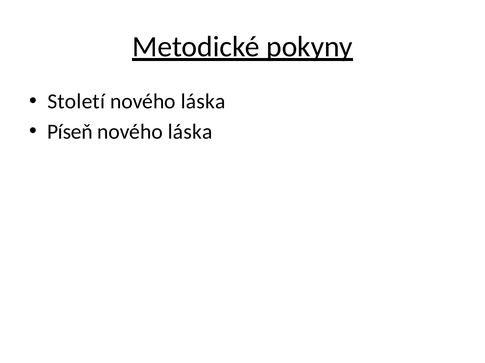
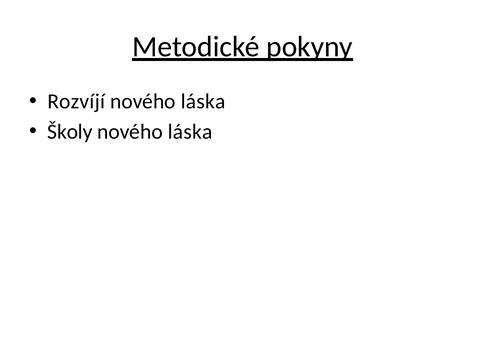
Století: Století -> Rozvíjí (76, 102)
Píseň: Píseň -> Školy (70, 132)
